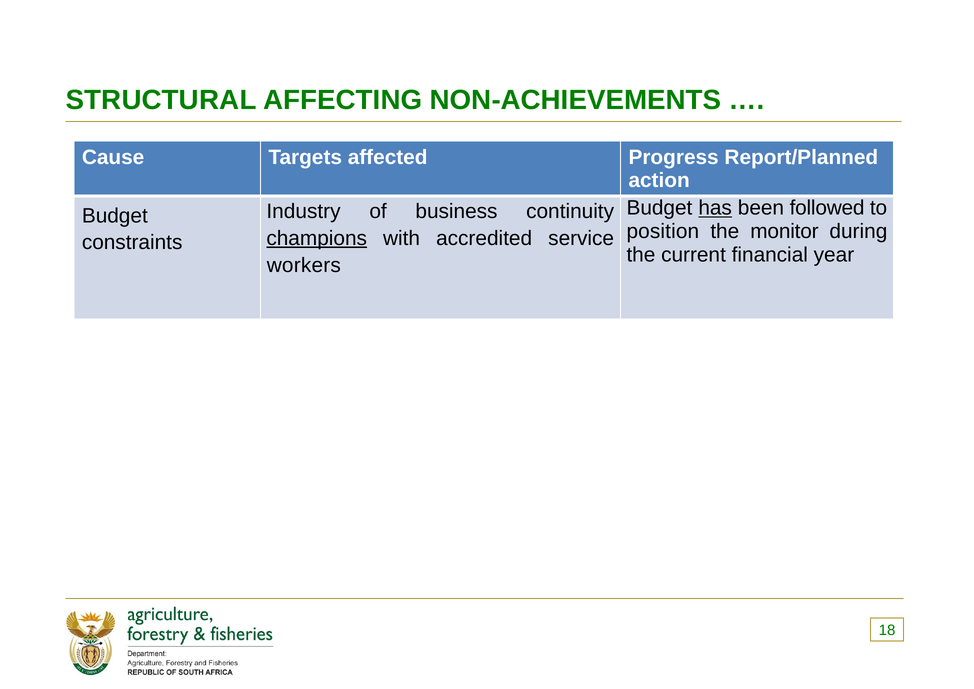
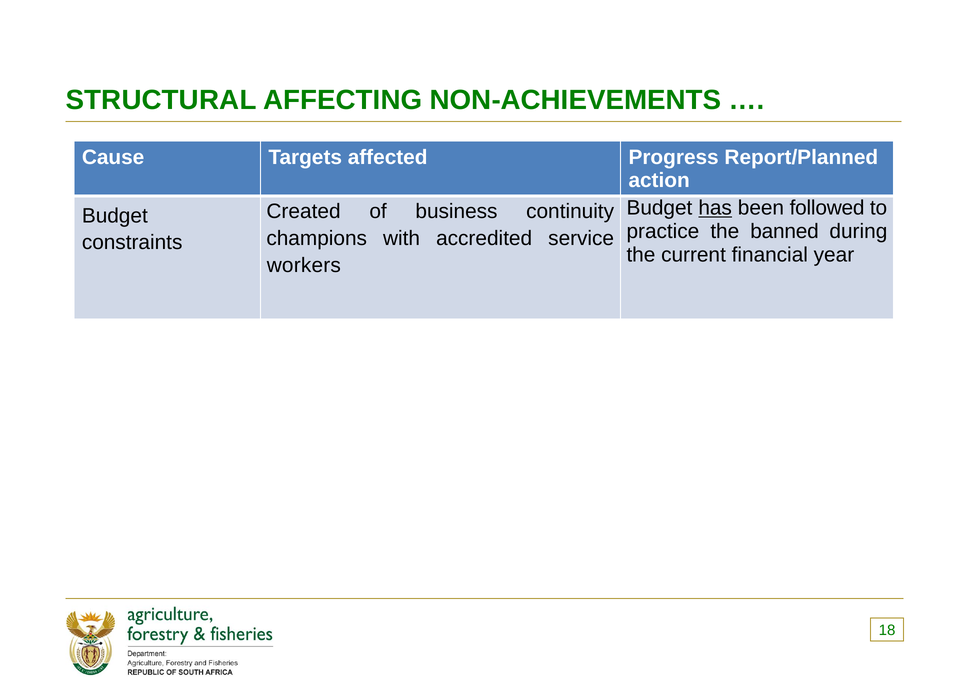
Industry: Industry -> Created (303, 211)
position: position -> practice (663, 231)
monitor: monitor -> banned (784, 231)
champions underline: present -> none (317, 238)
